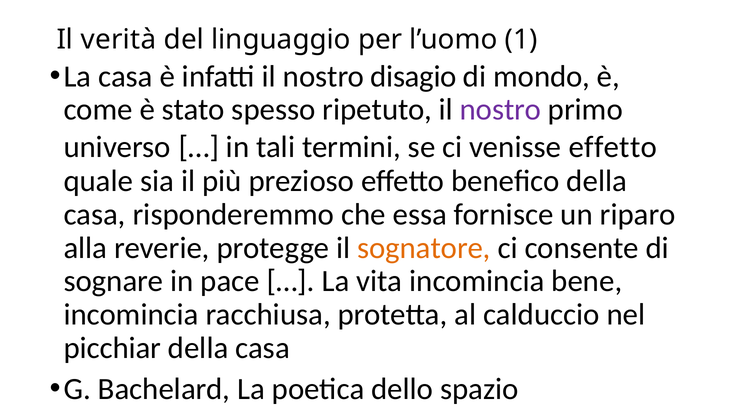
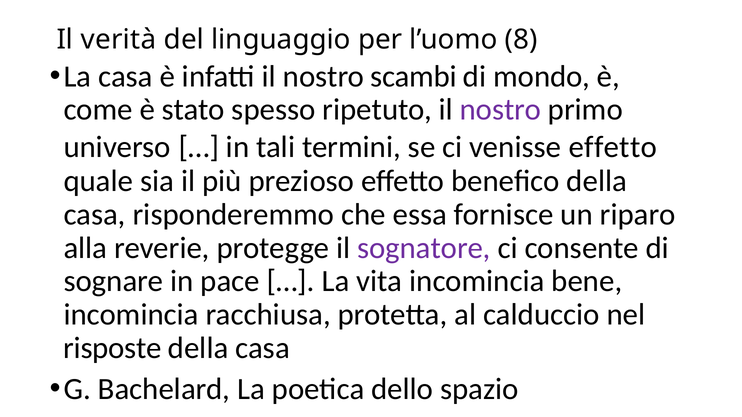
1: 1 -> 8 (521, 40)
disagio: disagio -> scambi (414, 77)
sognatore colour: orange -> purple (424, 248)
picchiar: picchiar -> risposte (112, 348)
